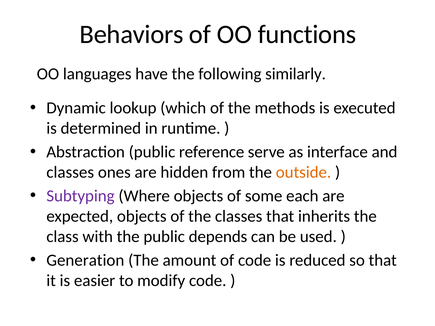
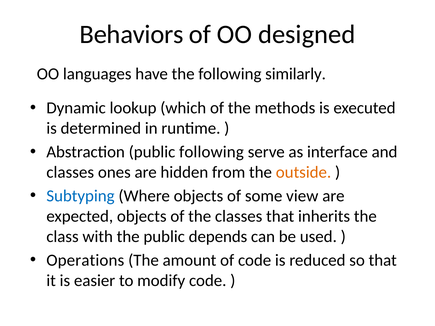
functions: functions -> designed (307, 35)
public reference: reference -> following (211, 152)
Subtyping colour: purple -> blue (80, 196)
each: each -> view (302, 196)
Generation: Generation -> Operations (85, 260)
